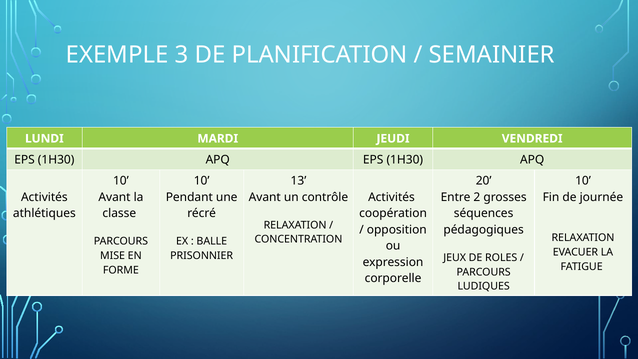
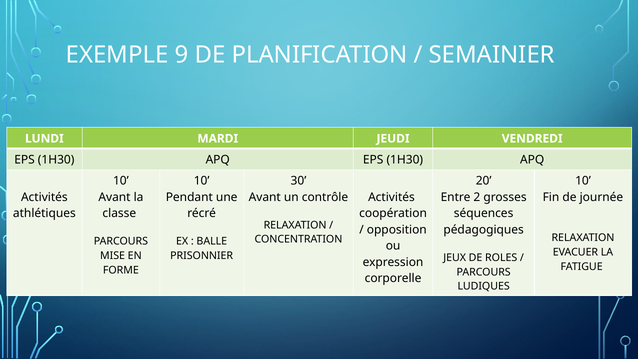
3: 3 -> 9 (182, 55)
13: 13 -> 30 (298, 181)
